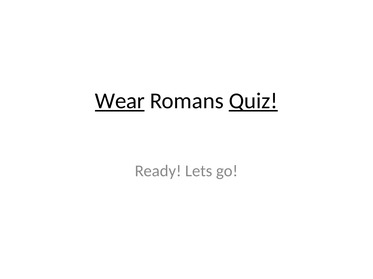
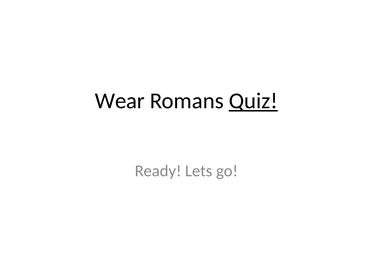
Wear underline: present -> none (120, 101)
